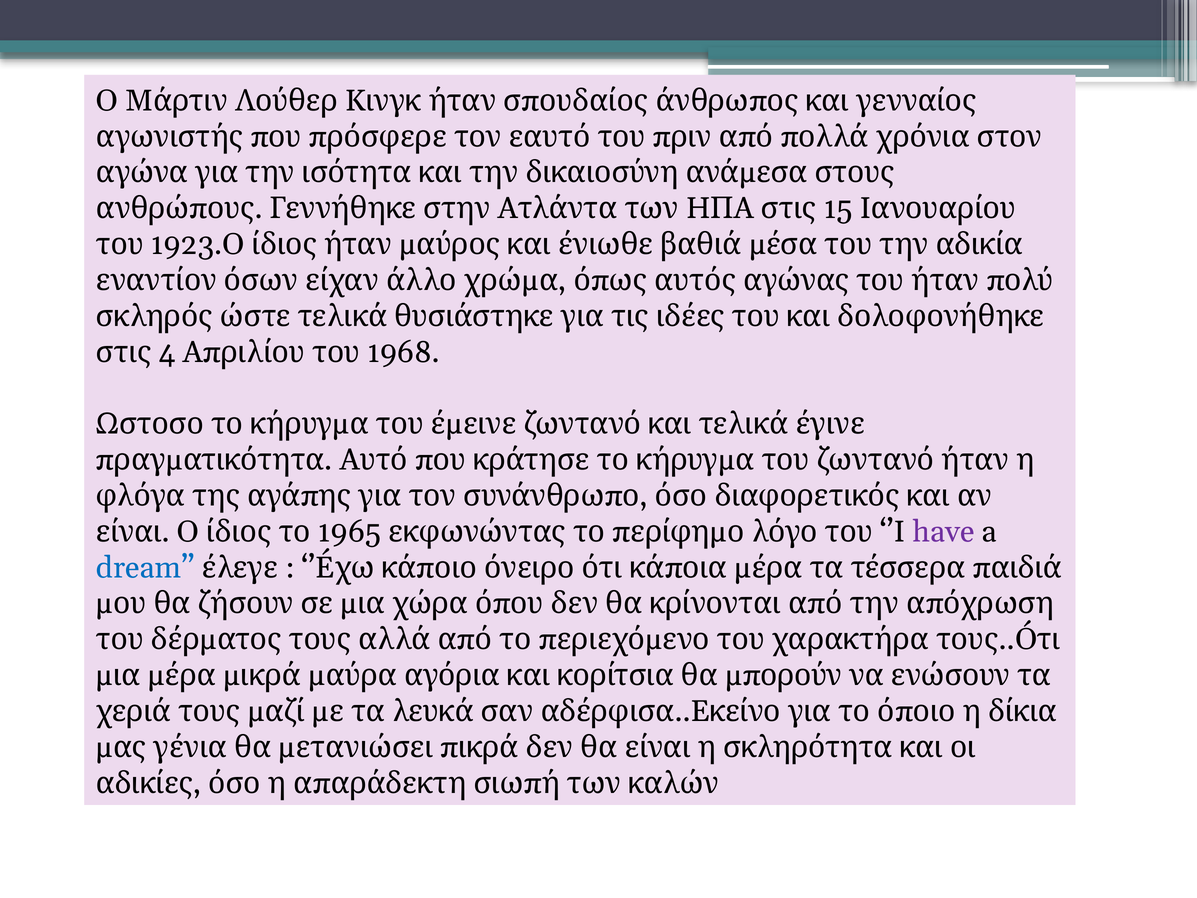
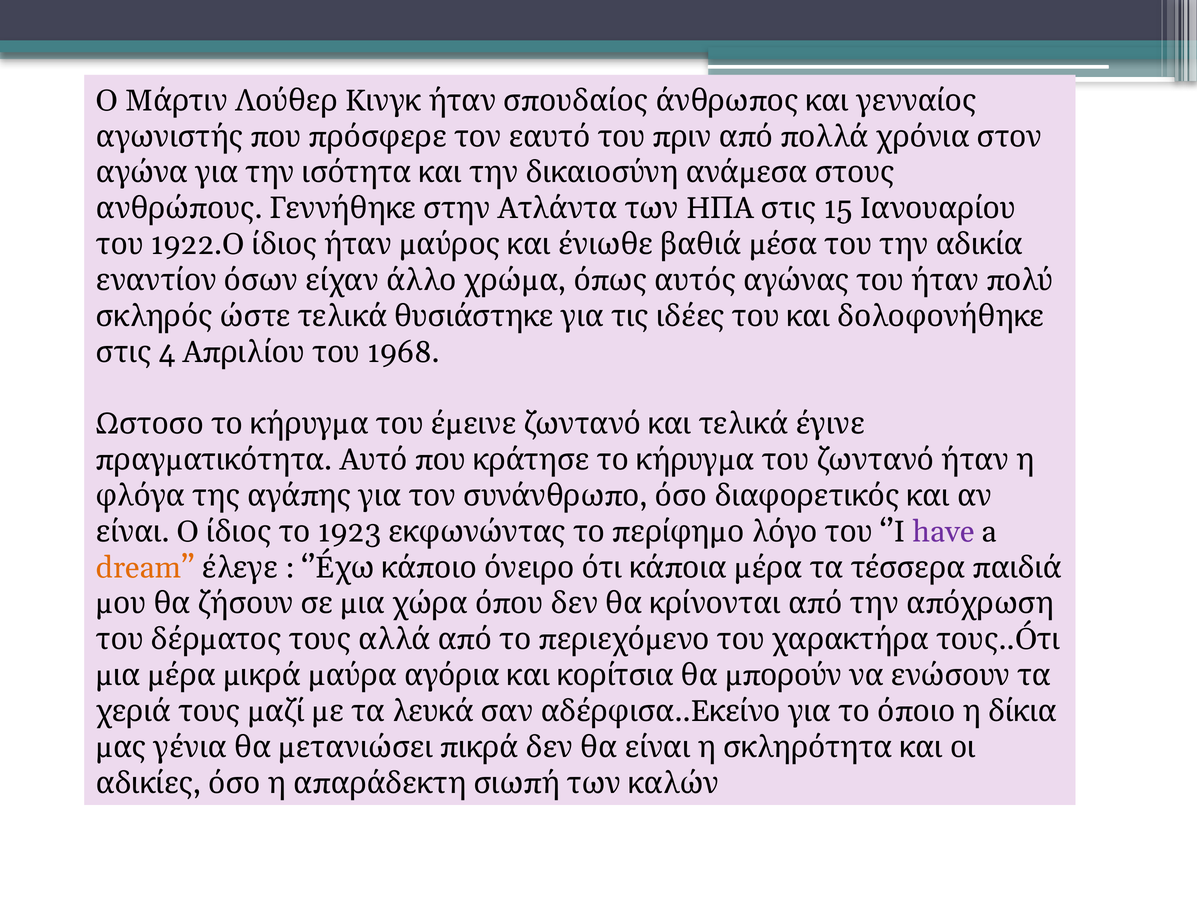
1923.Ο: 1923.Ο -> 1922.Ο (198, 244)
1965: 1965 -> 1923 (350, 532)
dream colour: blue -> orange (145, 568)
